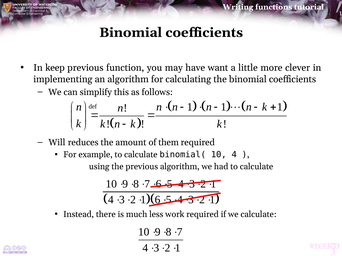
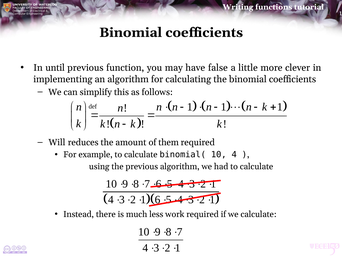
keep: keep -> until (55, 68)
want: want -> false (218, 68)
